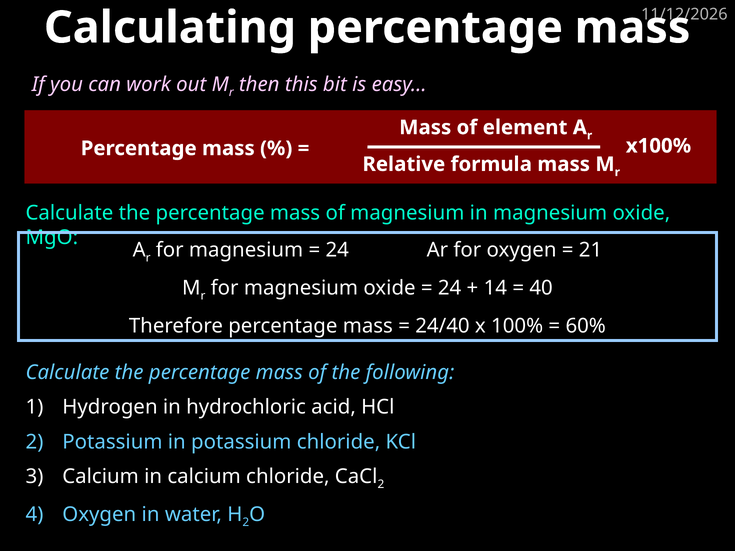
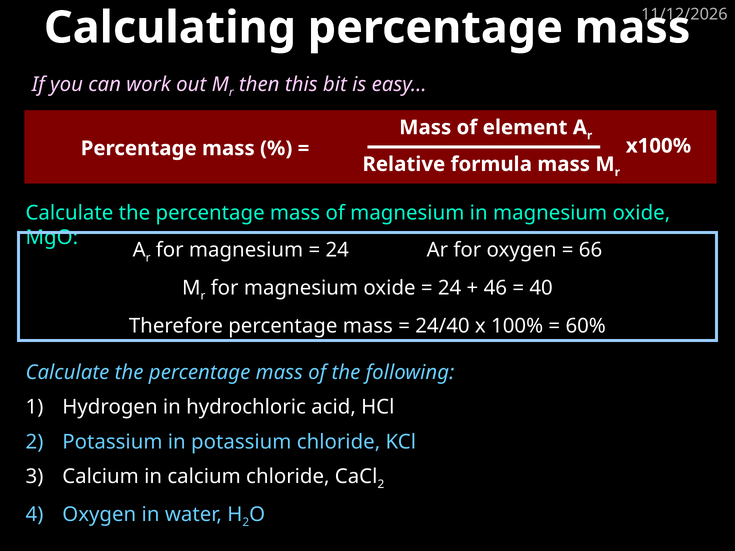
21: 21 -> 66 (591, 250)
14: 14 -> 46 (495, 288)
